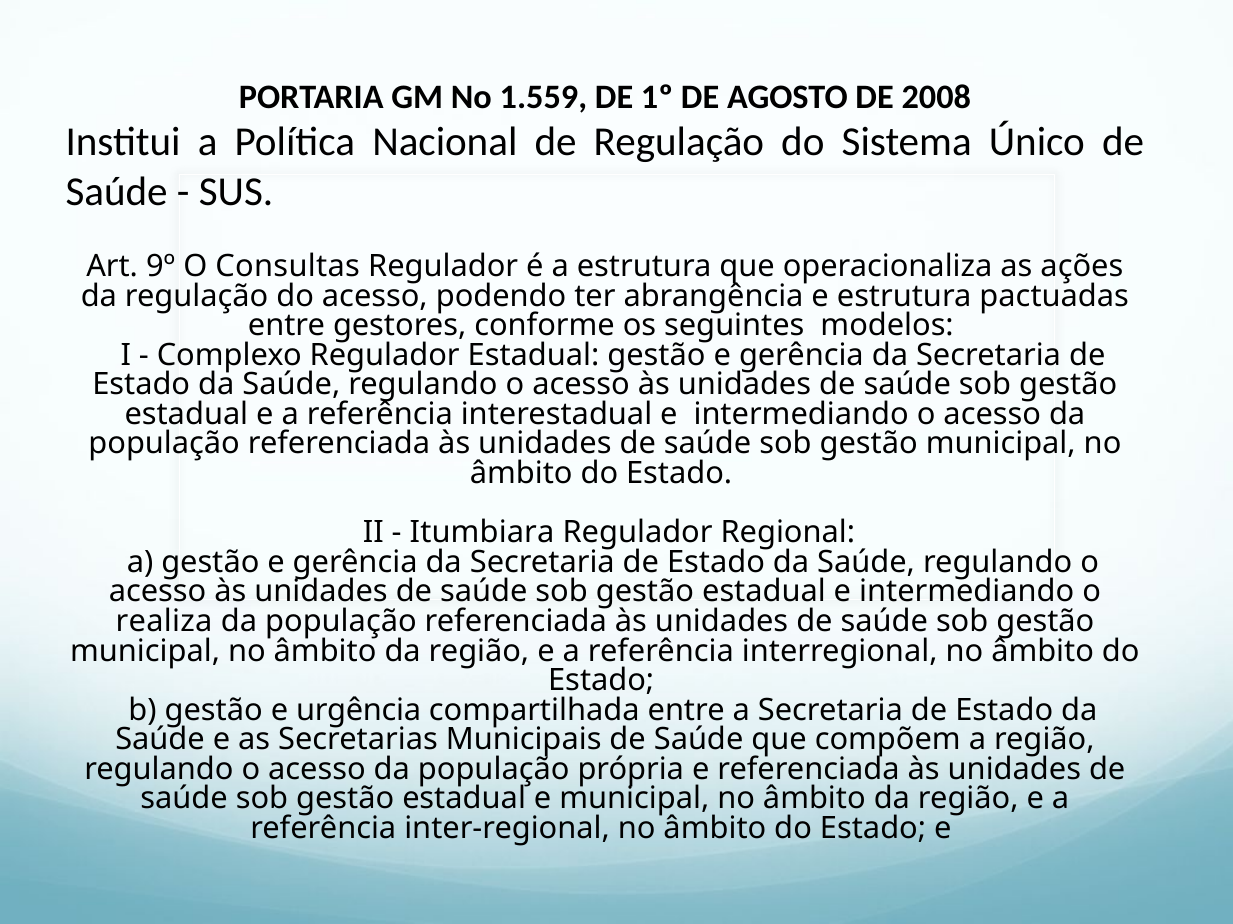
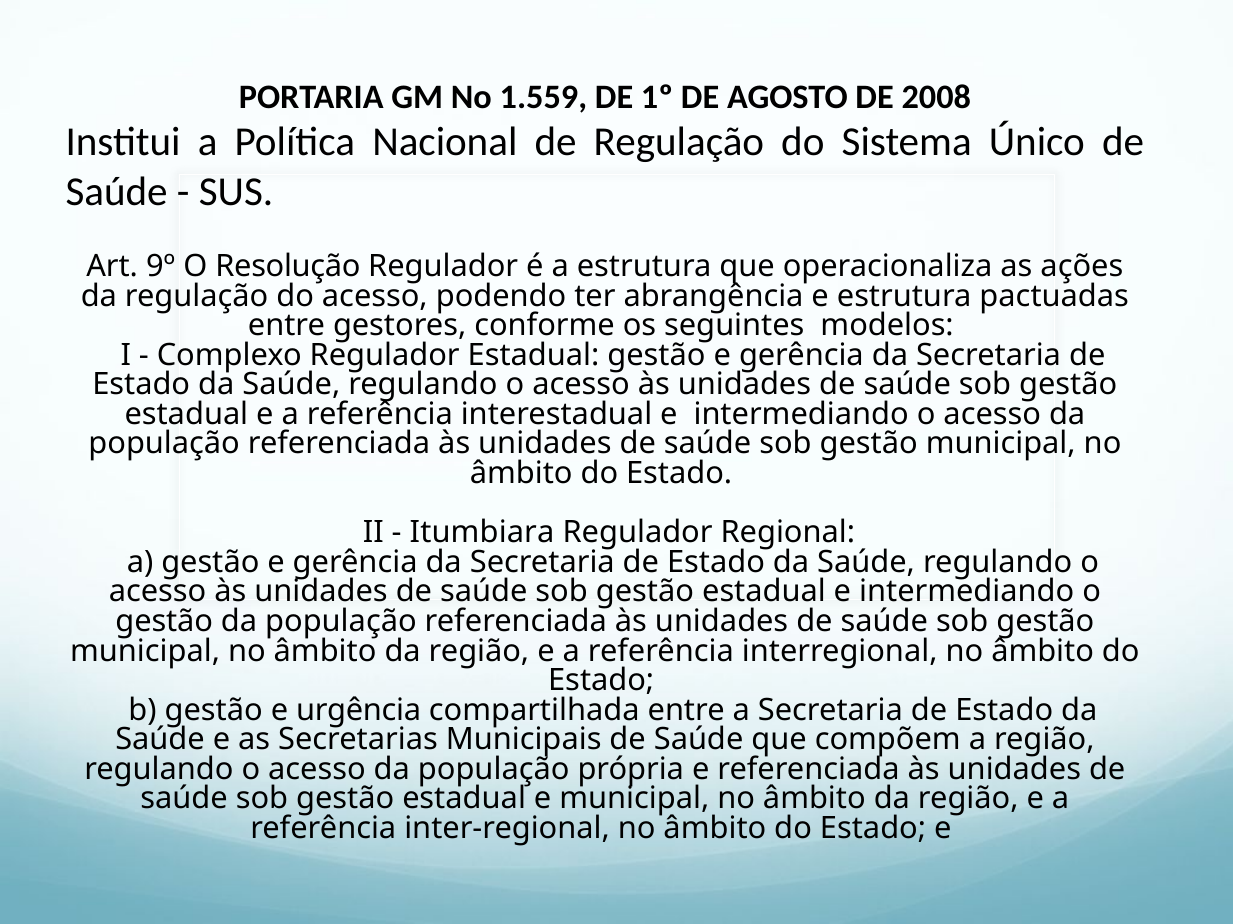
Consultas: Consultas -> Resolução (288, 267)
realiza: realiza -> gestão (164, 622)
